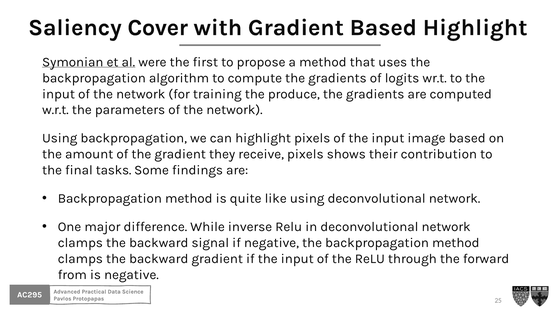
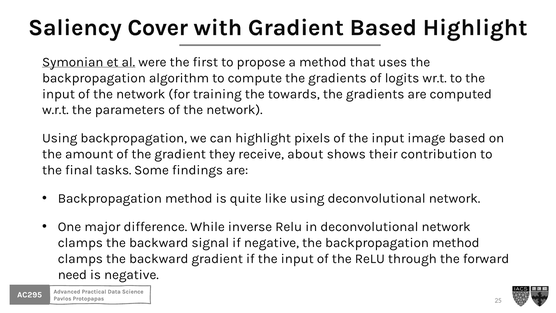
produce: produce -> towards (294, 94)
receive pixels: pixels -> about (305, 154)
from: from -> need (72, 275)
